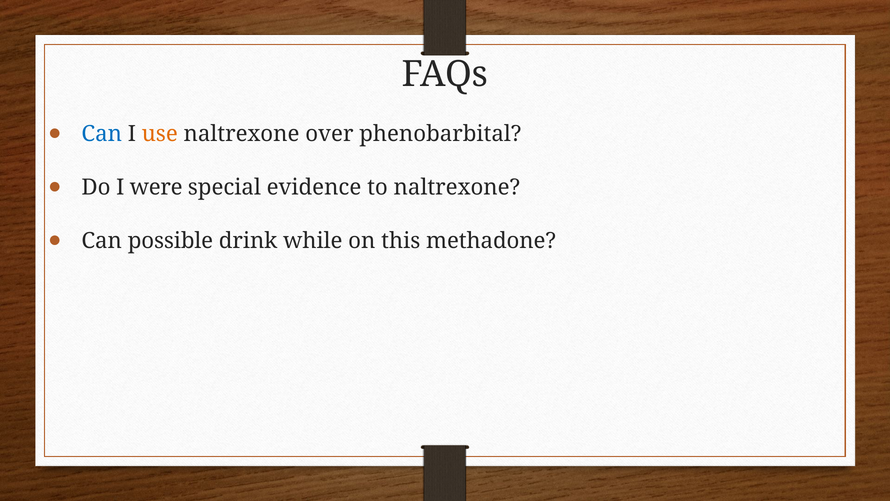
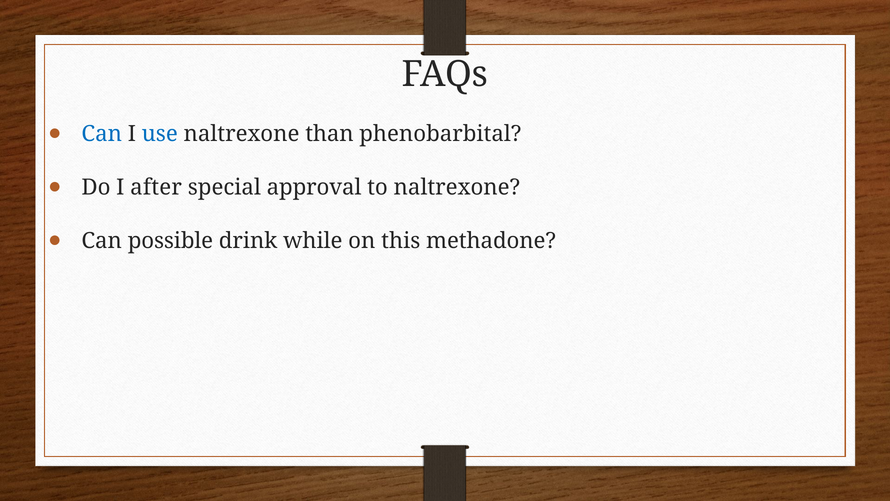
use colour: orange -> blue (160, 134)
over: over -> than (330, 134)
were: were -> after (156, 187)
evidence: evidence -> approval (314, 187)
